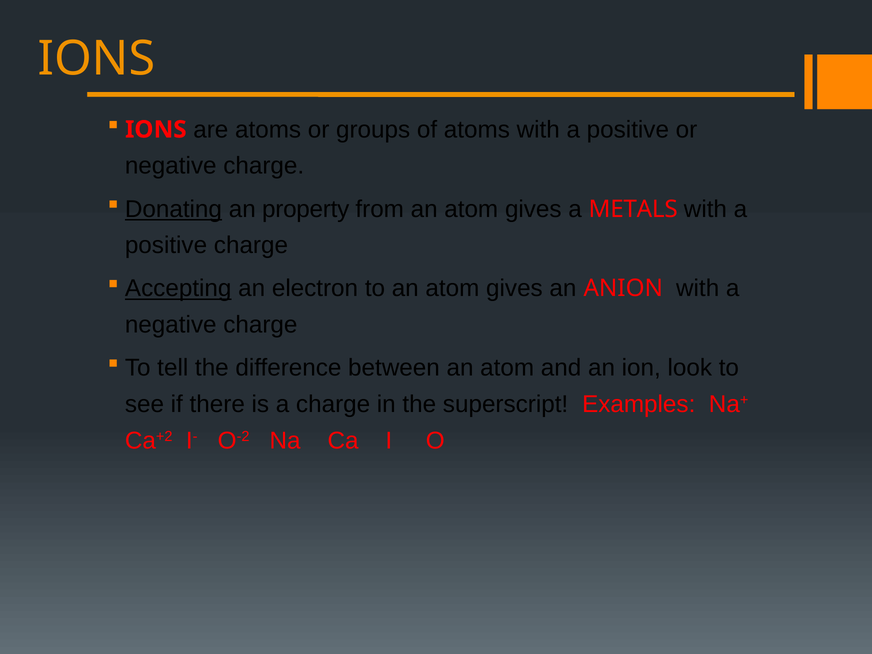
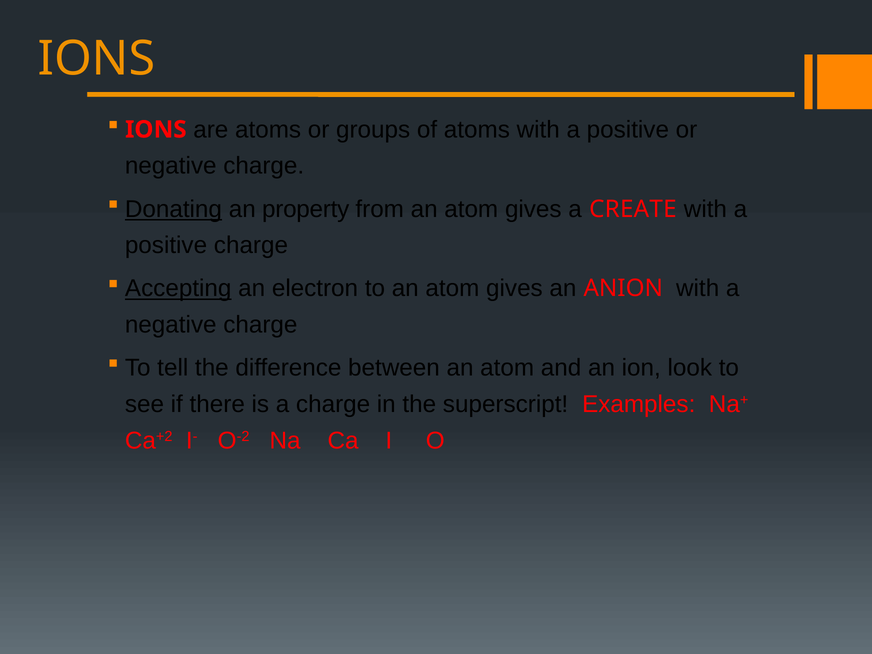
METALS: METALS -> CREATE (633, 209)
